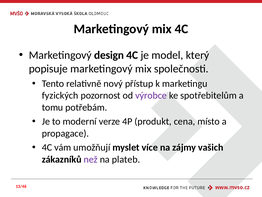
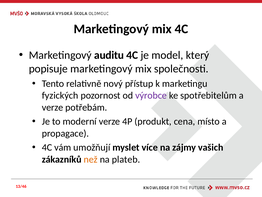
design: design -> auditu (109, 55)
tomu: tomu -> verze (53, 107)
než colour: purple -> orange (91, 159)
